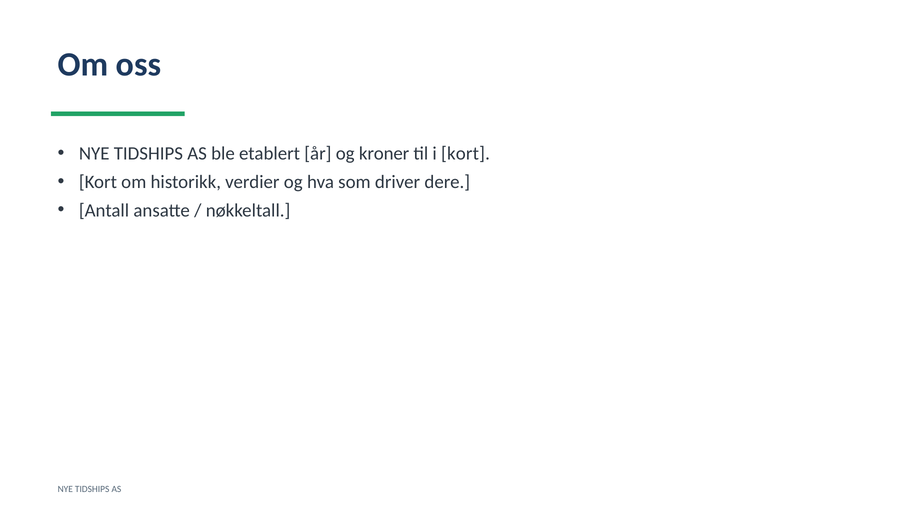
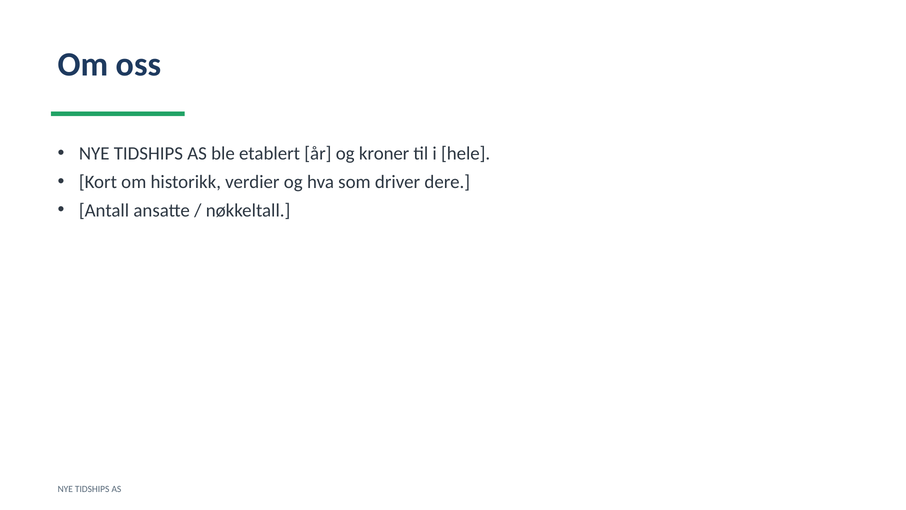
i kort: kort -> hele (466, 153)
